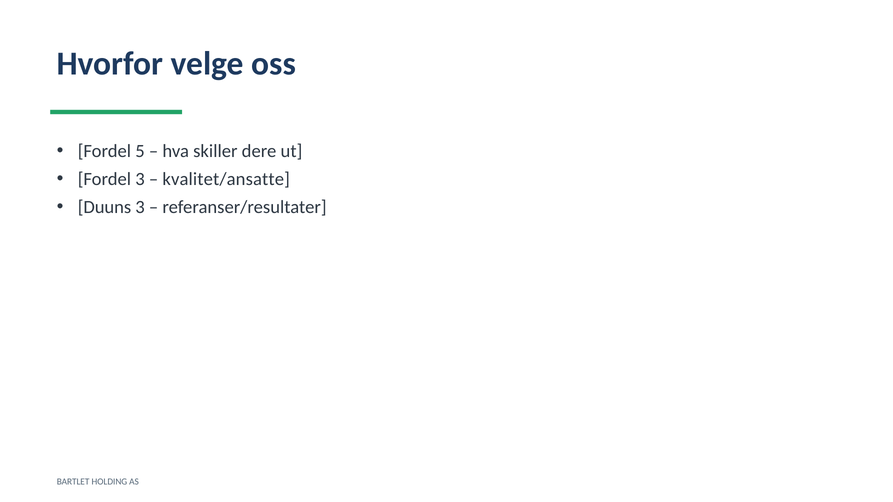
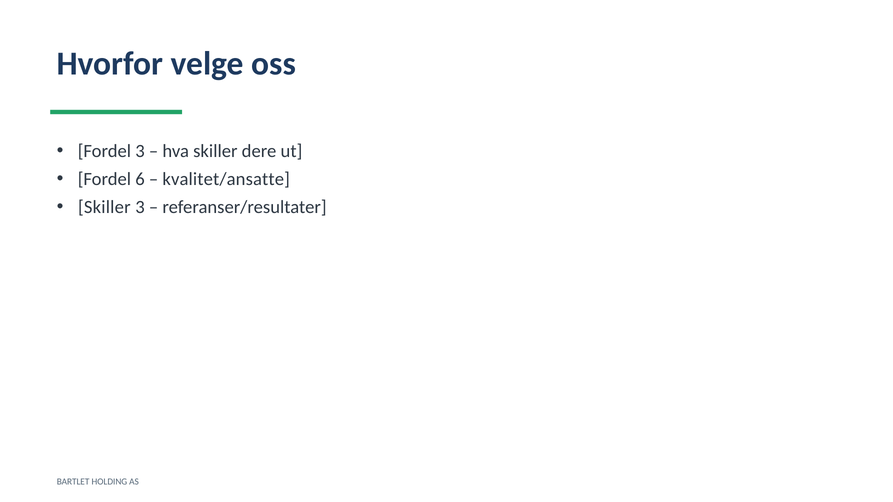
Fordel 5: 5 -> 3 (140, 151)
Fordel 3: 3 -> 6 (140, 179)
Duuns: Duuns -> Skiller (104, 207)
